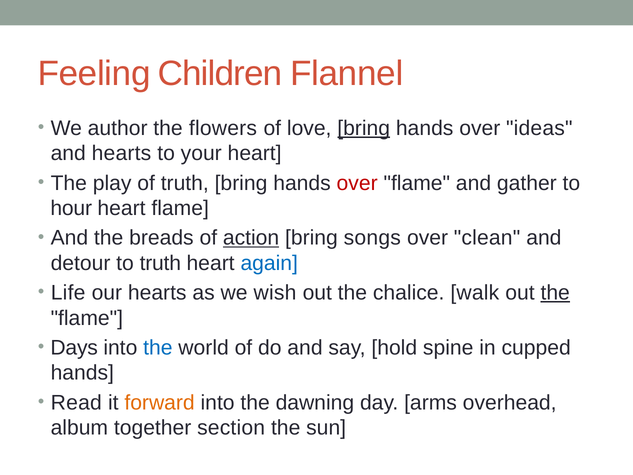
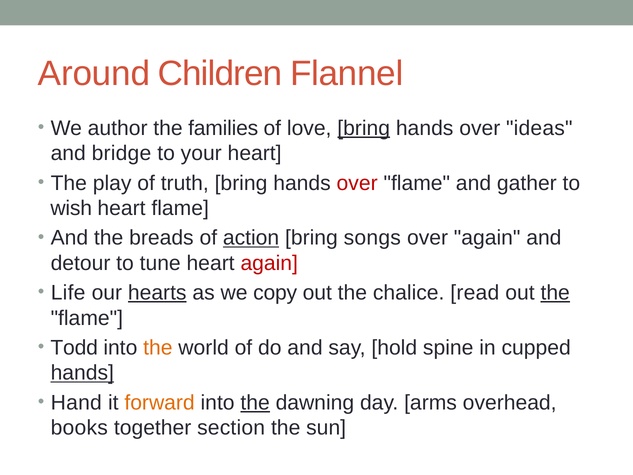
Feeling: Feeling -> Around (94, 74)
flowers: flowers -> families (223, 128)
and hearts: hearts -> bridge (121, 153)
hour: hour -> wish (71, 208)
over clean: clean -> again (487, 238)
to truth: truth -> tune (160, 263)
again colour: blue -> red (269, 263)
hearts underline: none -> present (157, 293)
wish: wish -> copy (275, 293)
walk: walk -> read (475, 293)
Days: Days -> Todd (74, 347)
the colour: blue -> orange (158, 347)
hands underline: none -> present (82, 373)
Read: Read -> Hand (76, 402)
the underline: none -> present (255, 402)
album: album -> books (79, 428)
